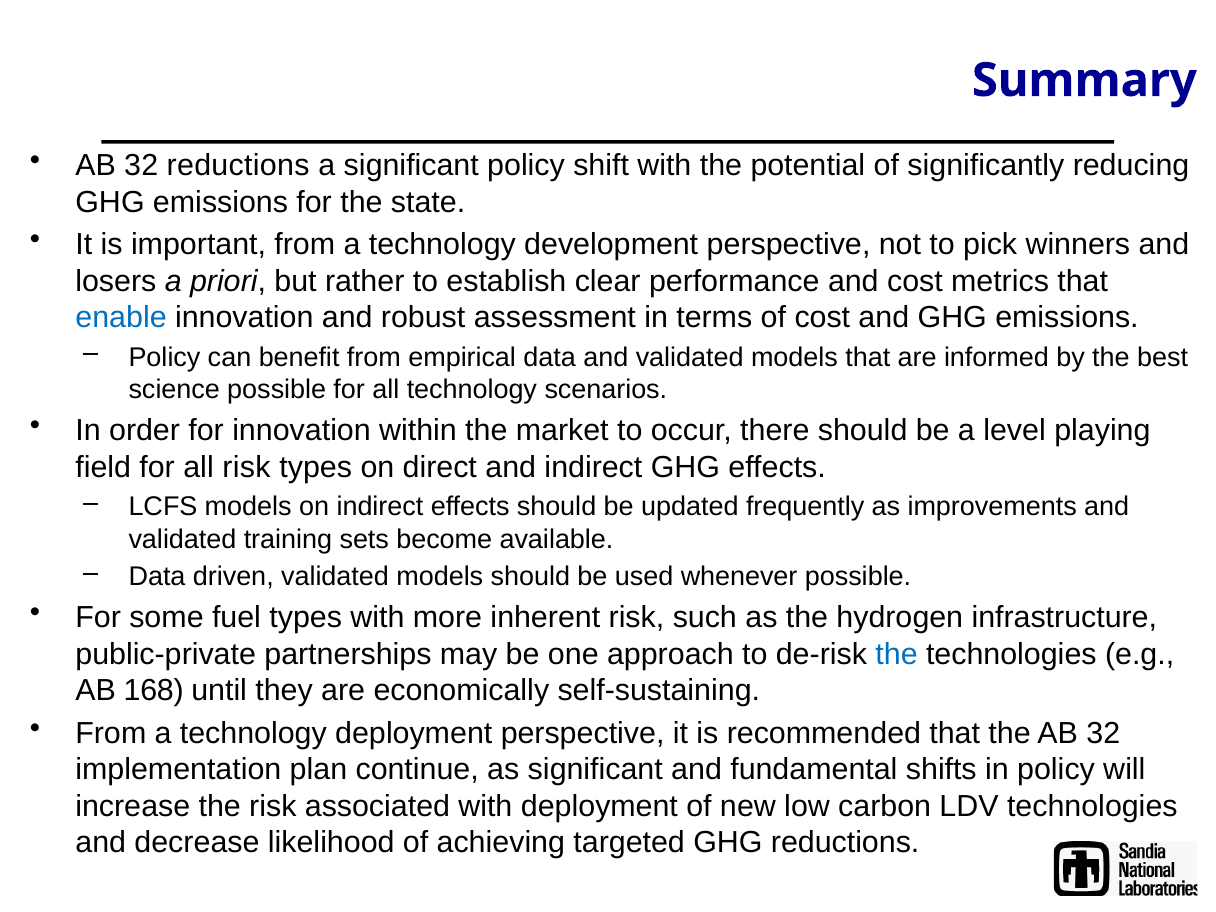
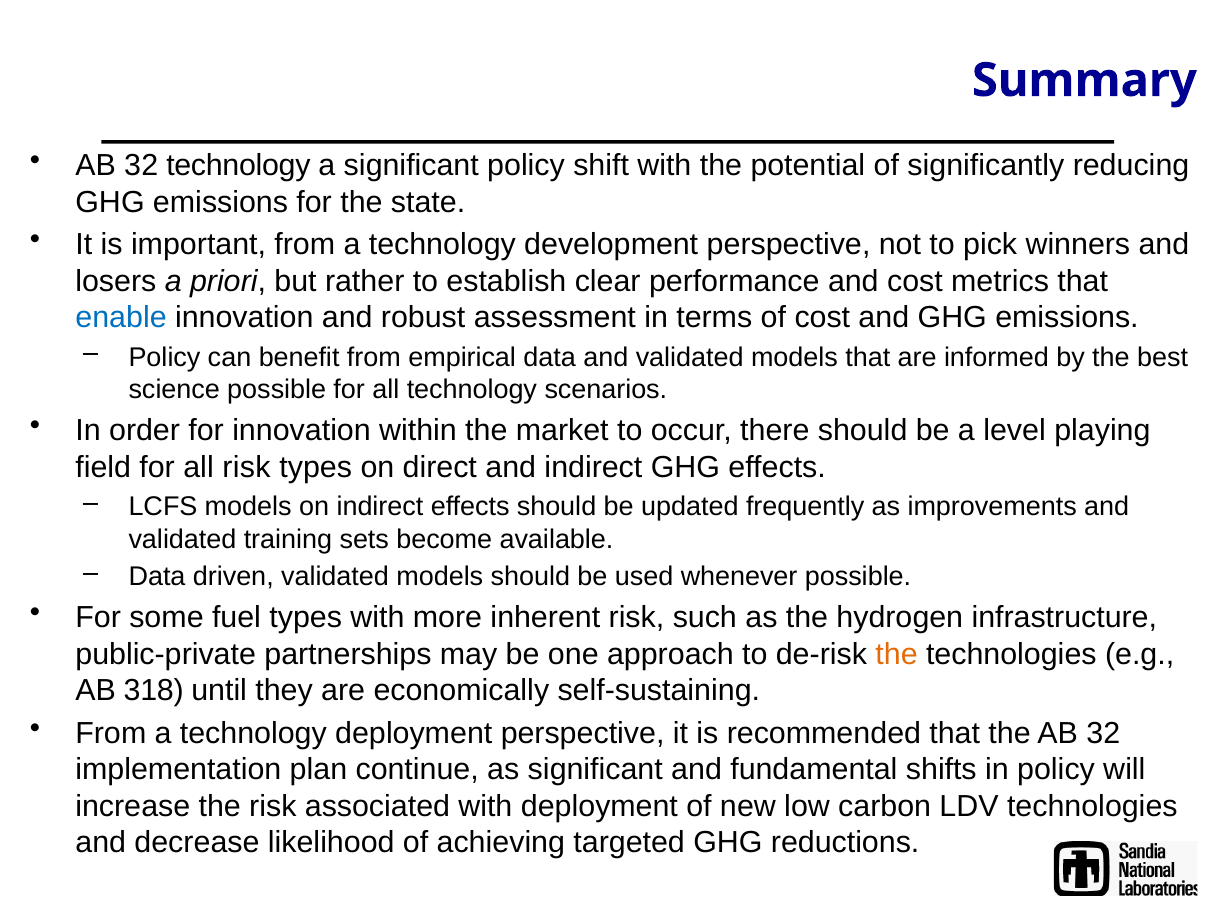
32 reductions: reductions -> technology (238, 166)
the colour: blue -> orange (897, 654)
168: 168 -> 318 (154, 691)
